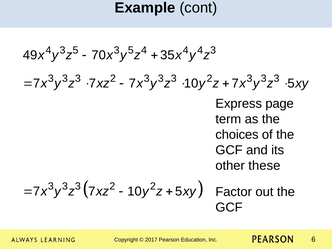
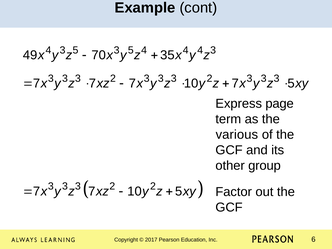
choices: choices -> various (237, 134)
these: these -> group (264, 166)
